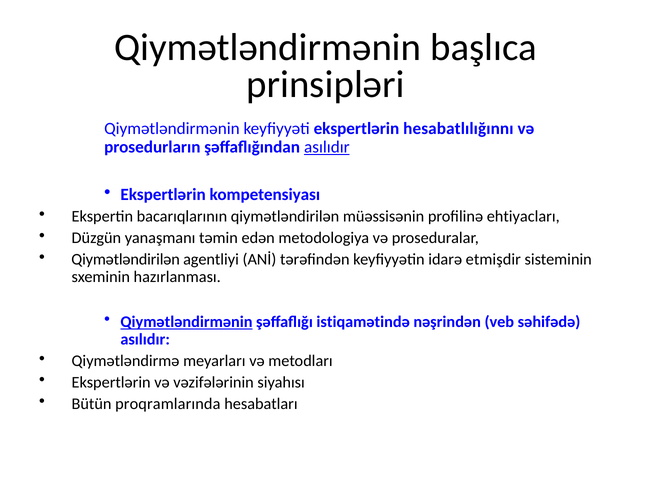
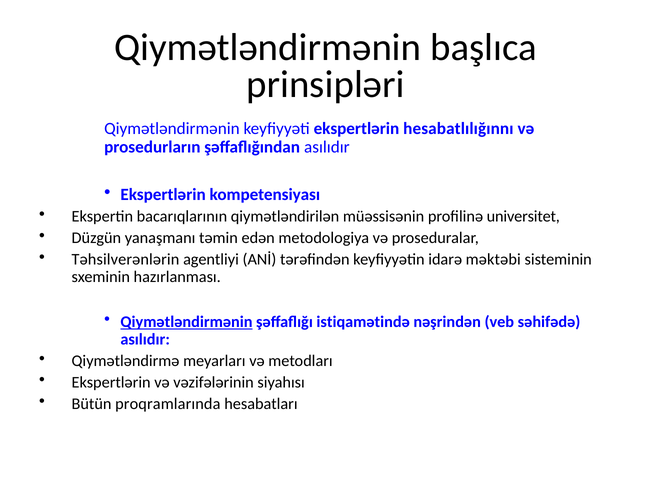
asılıdır underline: present -> none (327, 147)
ehtiyacları: ehtiyacları -> universitet (523, 217)
Qiymətləndirilən: Qiymətləndirilən -> Təhsilverənlərin (125, 260)
etmişdir: etmişdir -> məktəbi (493, 260)
